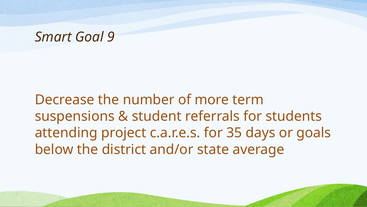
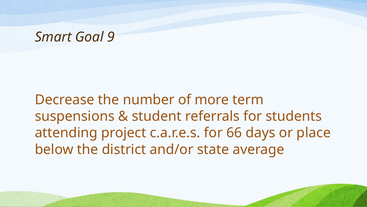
35: 35 -> 66 (234, 133)
goals: goals -> place (314, 133)
